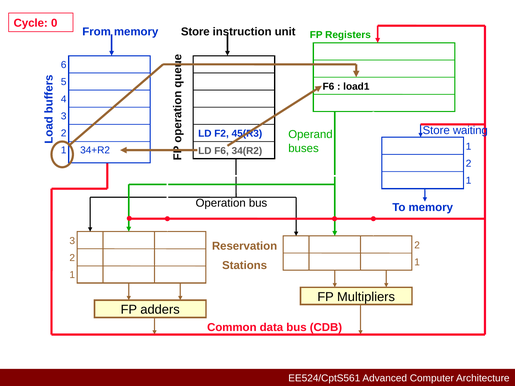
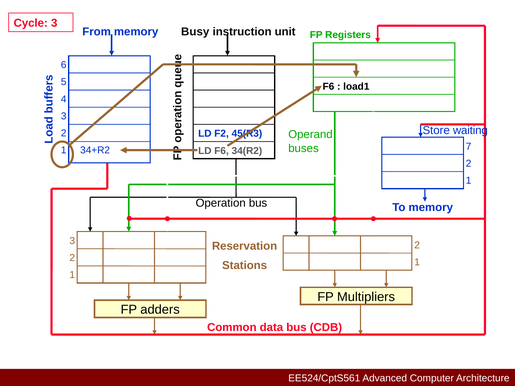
Cycle 0: 0 -> 3 (54, 23)
Store: Store -> Busy (195, 32)
1: 1 -> 7 (469, 147)
